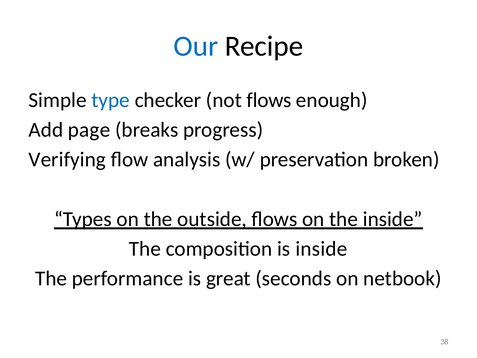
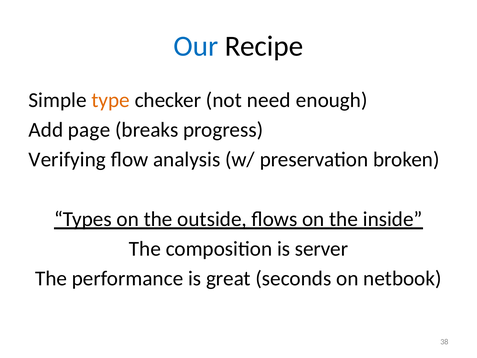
type colour: blue -> orange (111, 100)
not flows: flows -> need (269, 100)
is inside: inside -> server (322, 249)
